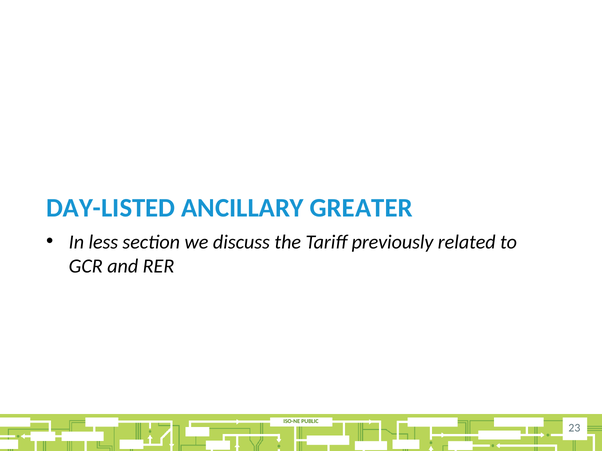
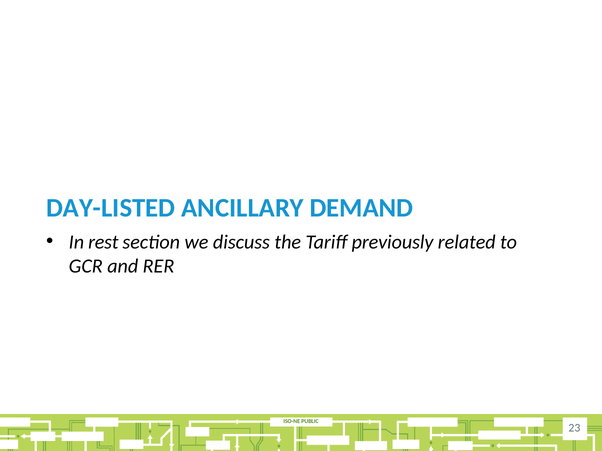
GREATER: GREATER -> DEMAND (361, 208)
less: less -> rest (103, 242)
